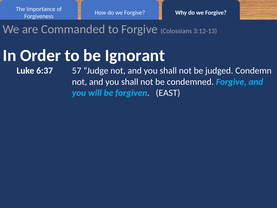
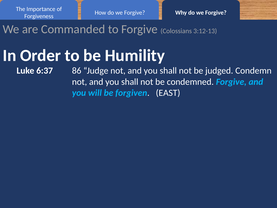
Ignorant: Ignorant -> Humility (135, 55)
57: 57 -> 86 (77, 71)
